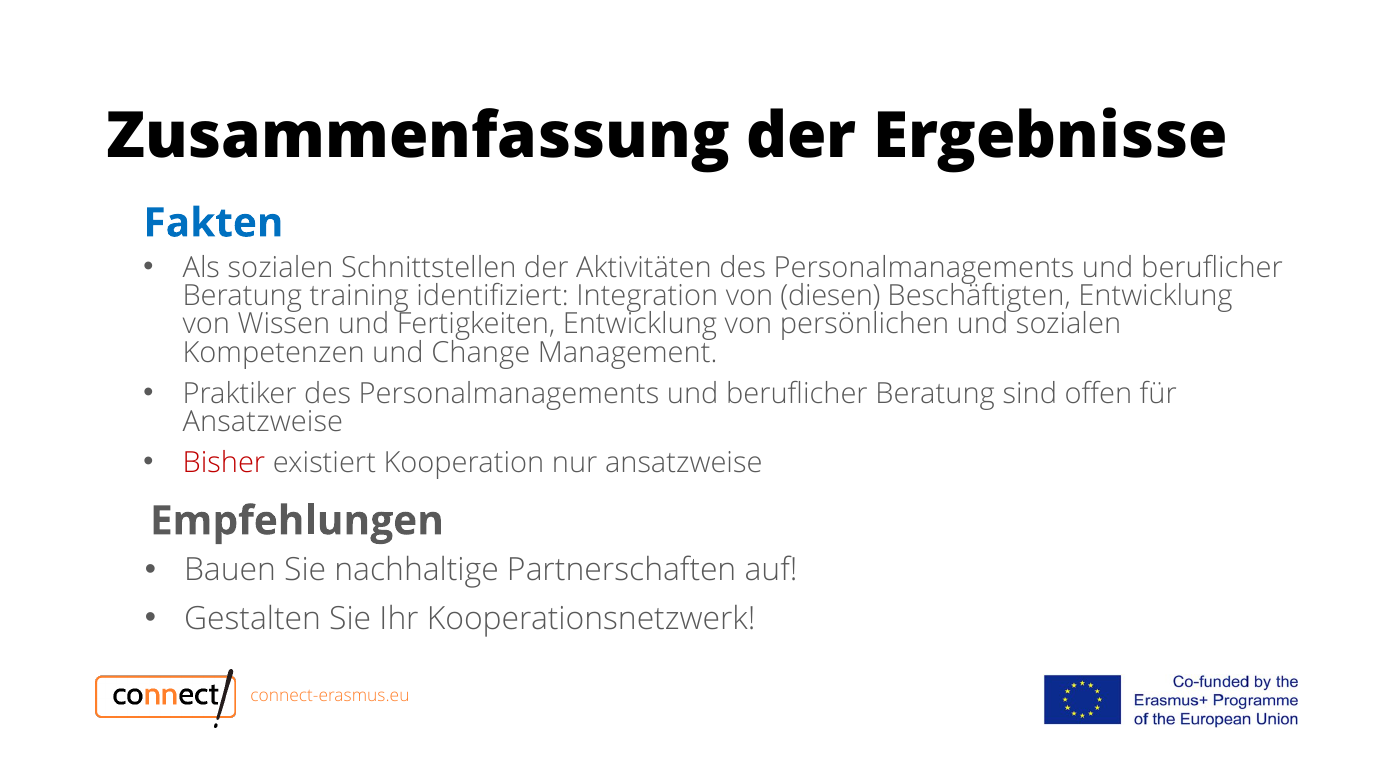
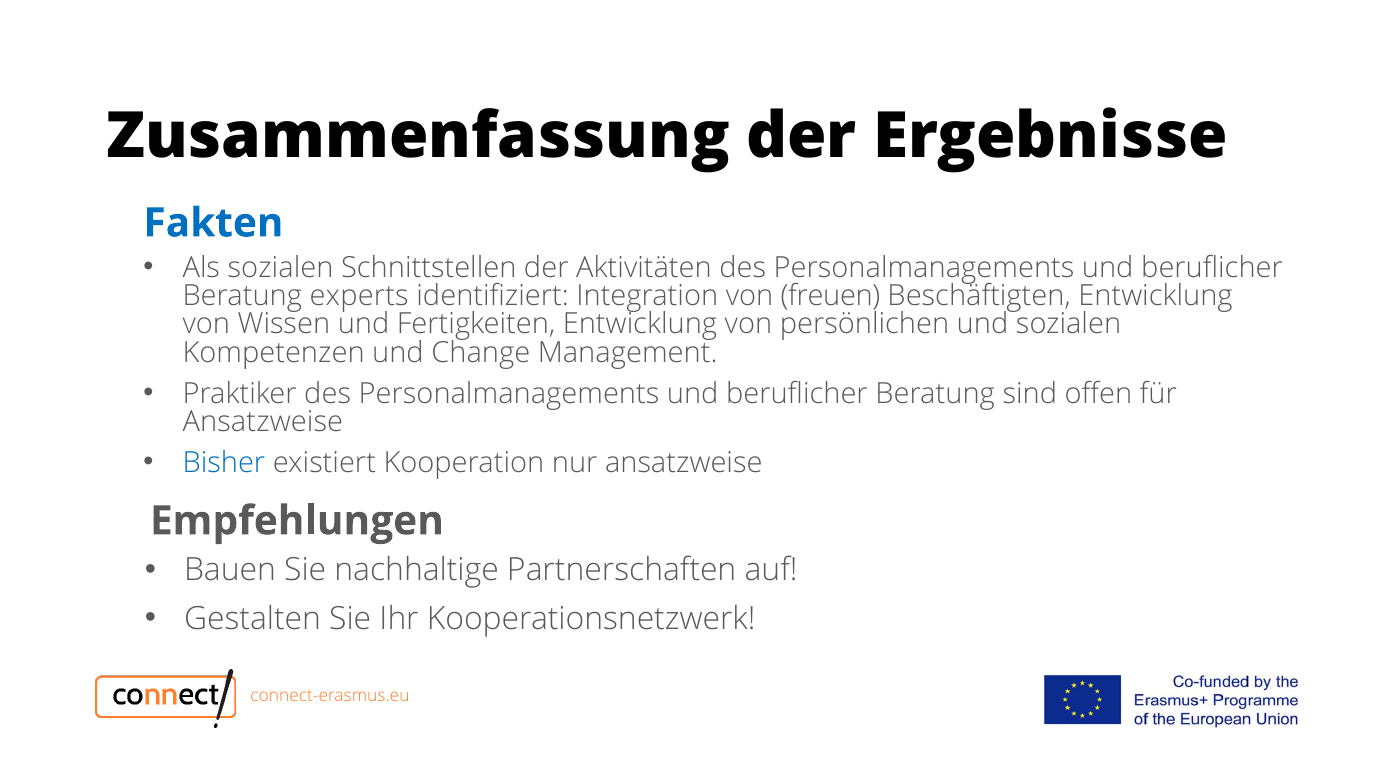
training: training -> experts (359, 296)
diesen: diesen -> freuen (830, 296)
Bisher colour: red -> blue (224, 463)
